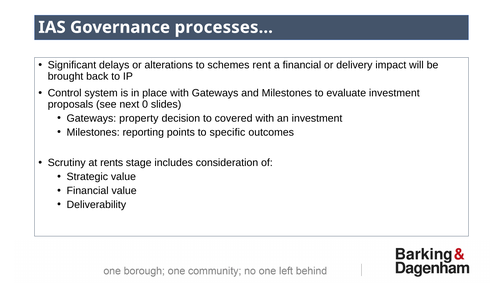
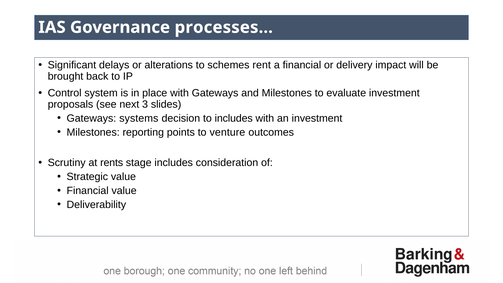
0: 0 -> 3 (145, 104)
property: property -> systems (139, 118)
to covered: covered -> includes (234, 118)
specific: specific -> venture (227, 132)
